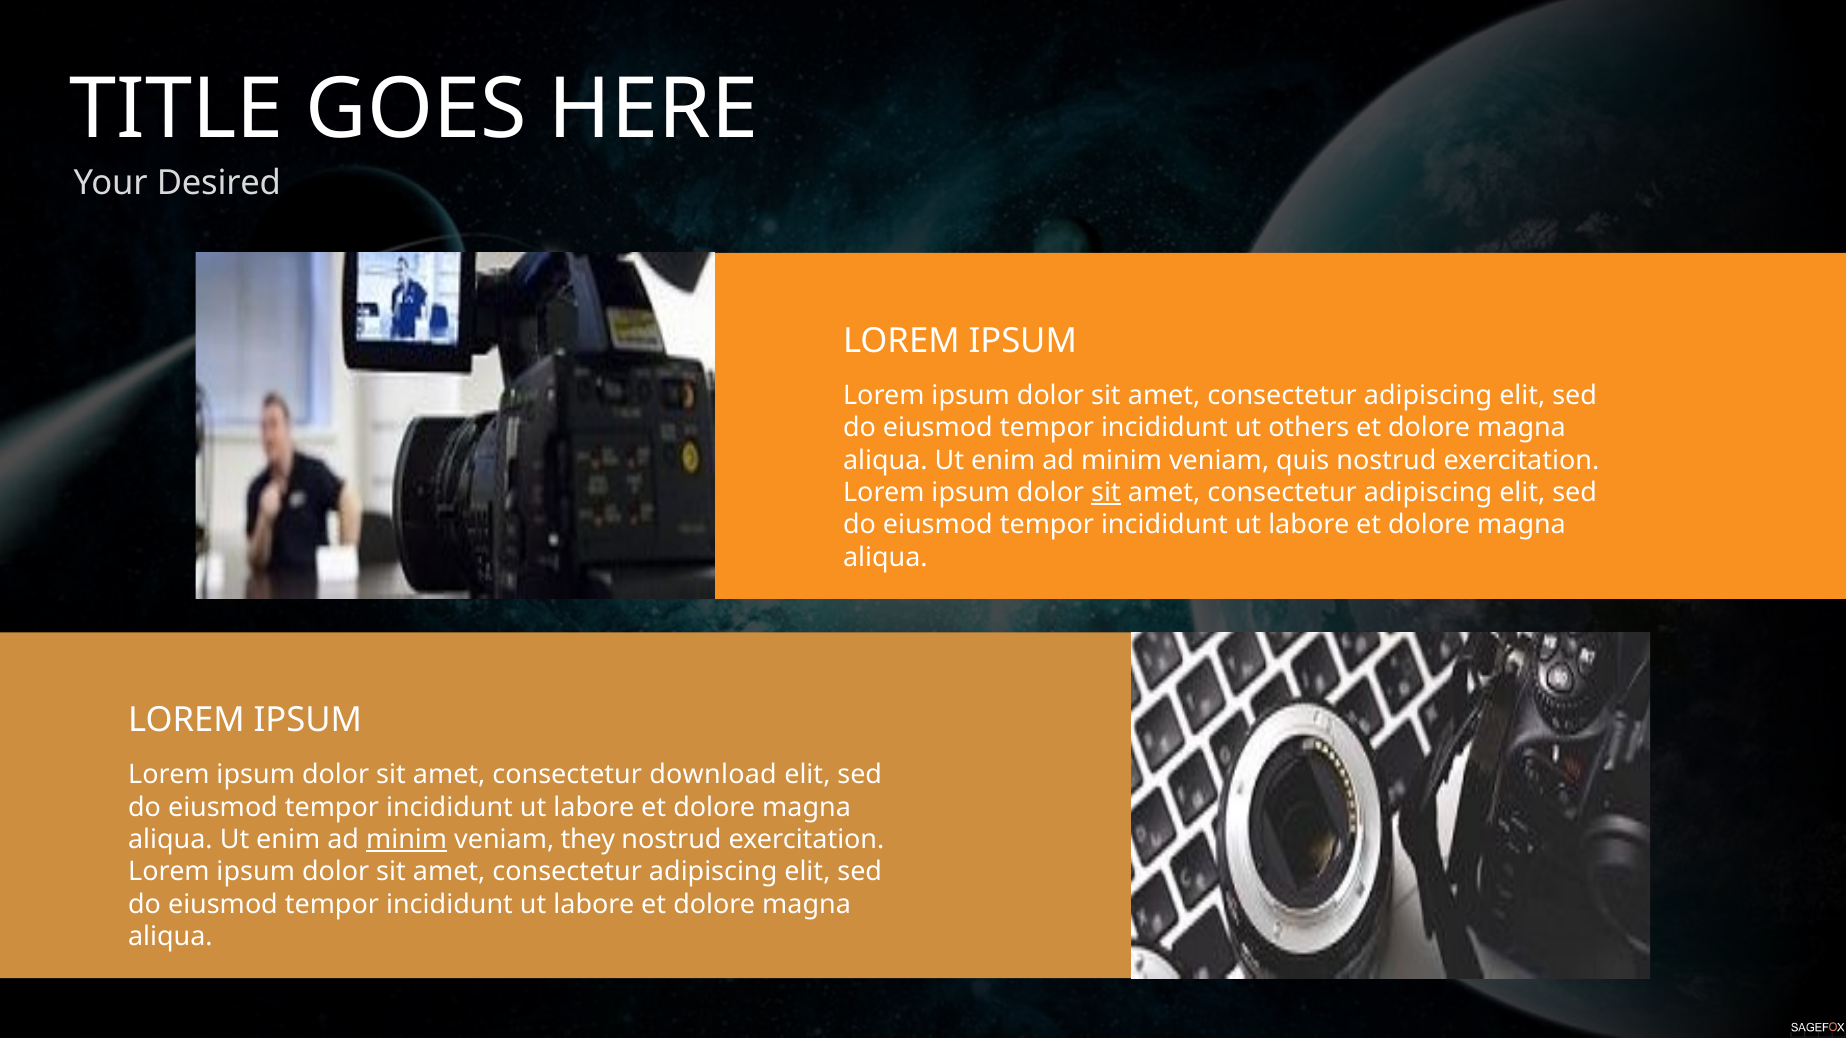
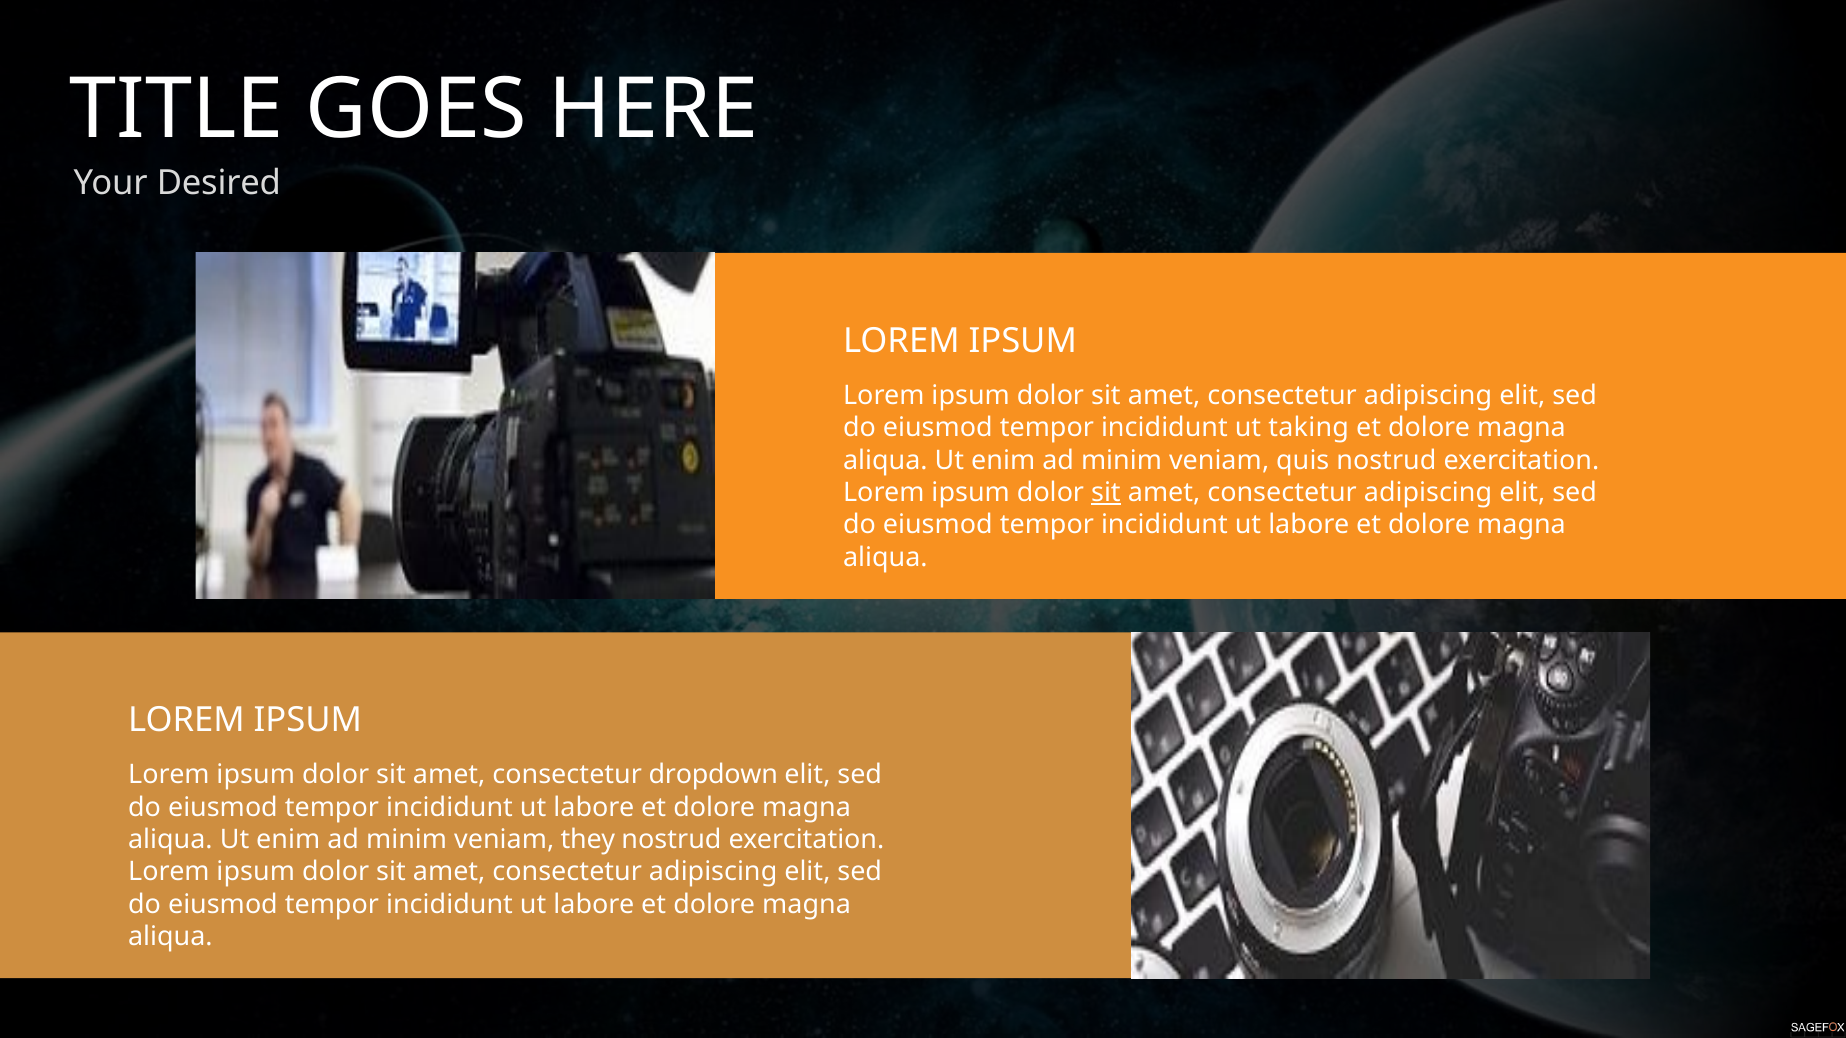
others: others -> taking (1309, 428)
download: download -> dropdown (713, 775)
minim underline: present -> none (407, 840)
